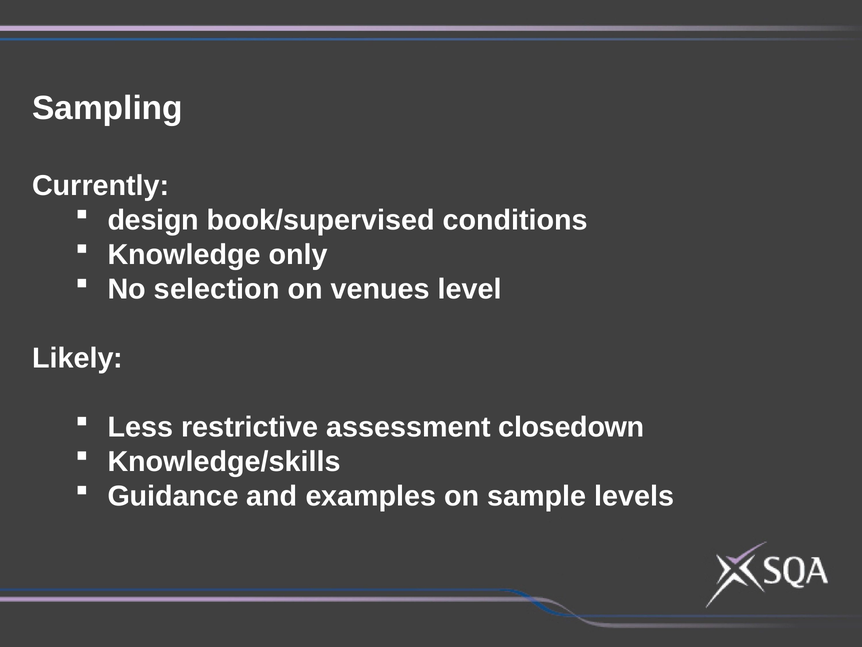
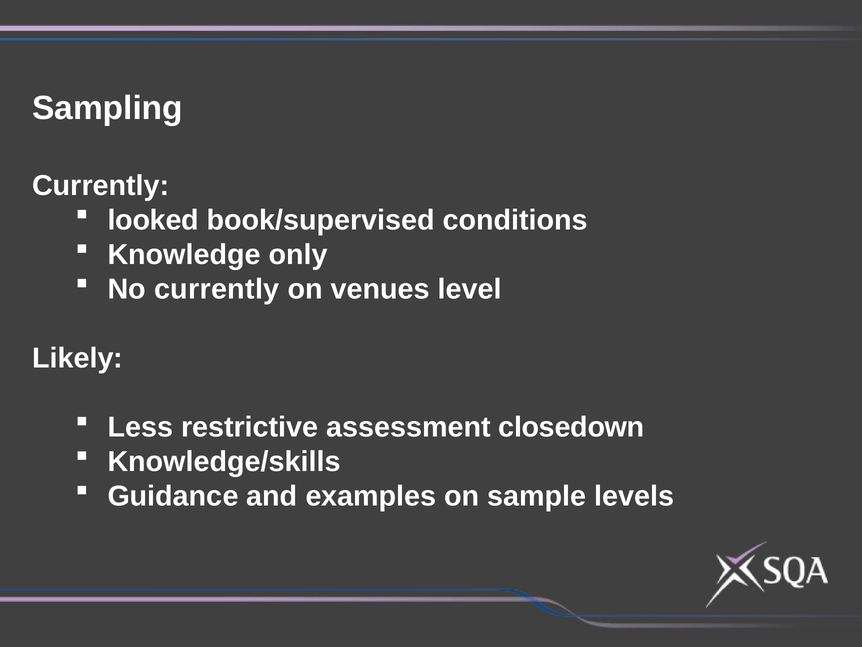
design: design -> looked (153, 220)
No selection: selection -> currently (217, 289)
